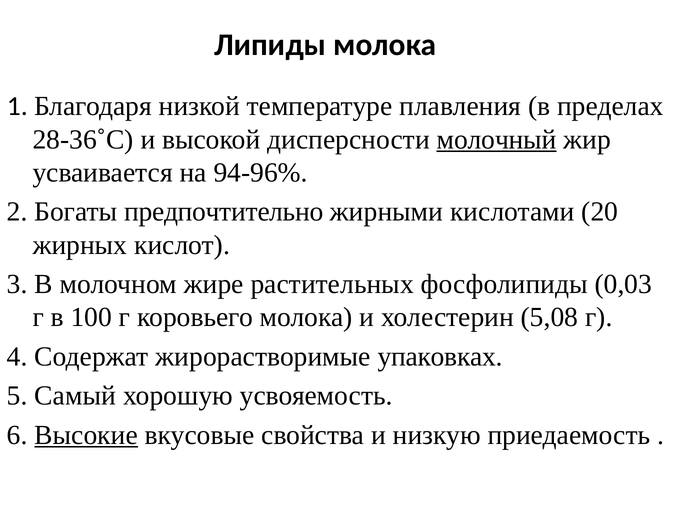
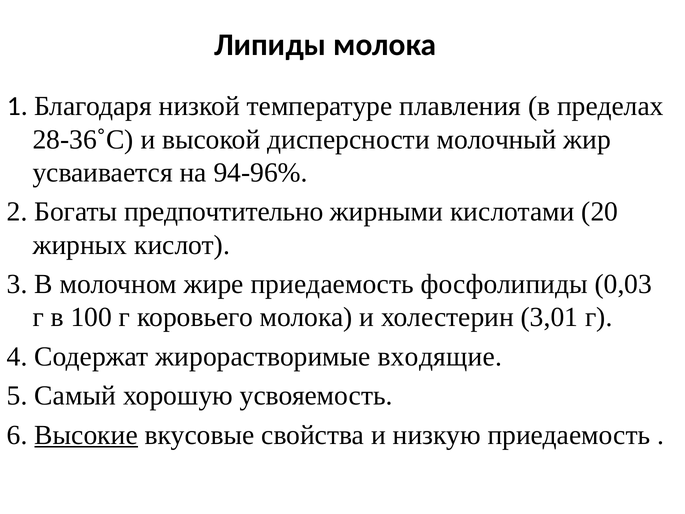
молочный underline: present -> none (497, 139)
жире растительных: растительных -> приедаемость (332, 284)
5,08: 5,08 -> 3,01 (550, 317)
упаковках: упаковках -> входящие (440, 356)
